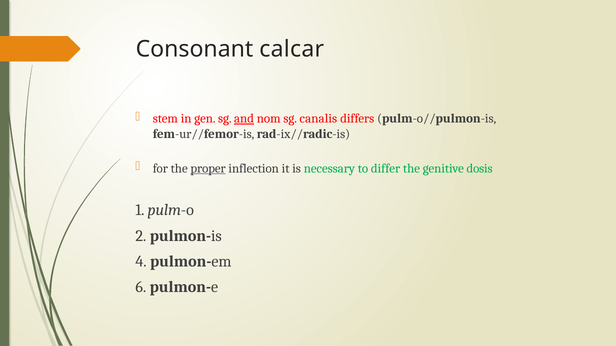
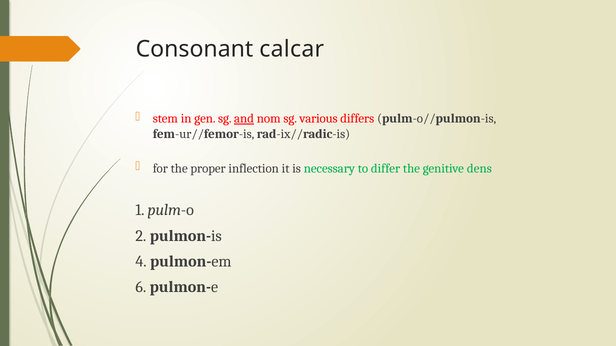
canalis: canalis -> various (318, 119)
proper underline: present -> none (208, 169)
dosis: dosis -> dens (479, 169)
